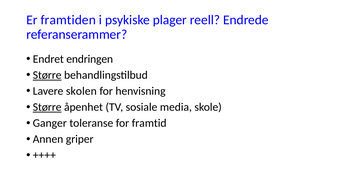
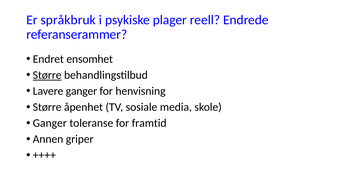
framtiden: framtiden -> språkbruk (68, 20)
endringen: endringen -> ensomhet (90, 59)
Lavere skolen: skolen -> ganger (81, 91)
Større underline: present -> none (47, 107)
